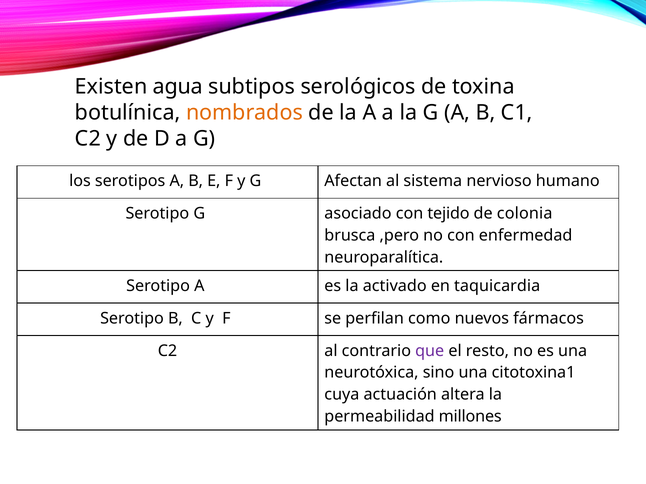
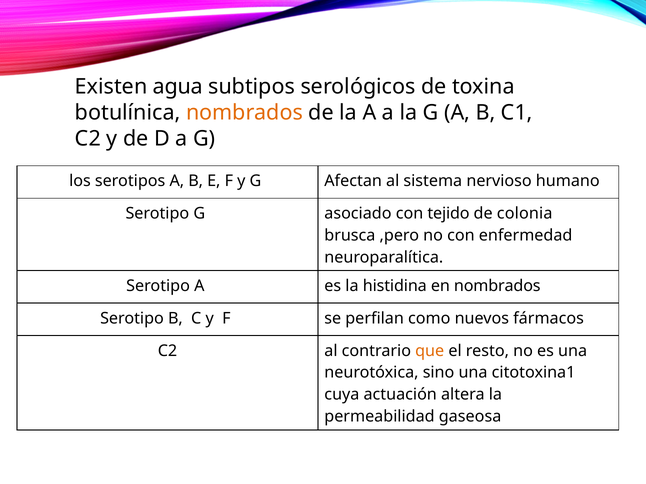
activado: activado -> histidina (395, 286)
en taquicardia: taquicardia -> nombrados (497, 286)
que colour: purple -> orange (430, 351)
millones: millones -> gaseosa (470, 417)
